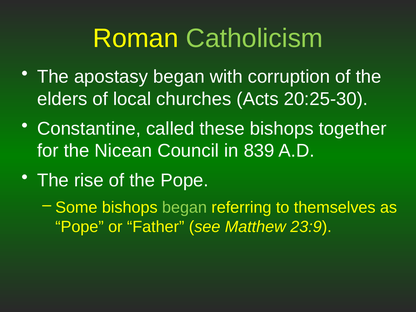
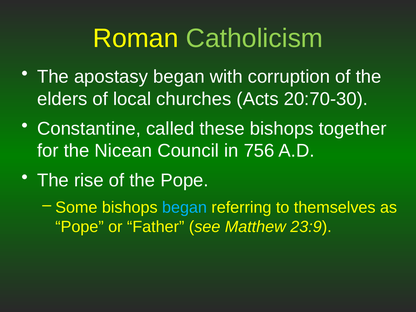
20:25-30: 20:25-30 -> 20:70-30 (326, 99)
839: 839 -> 756 (259, 151)
began colour: light green -> light blue (185, 208)
